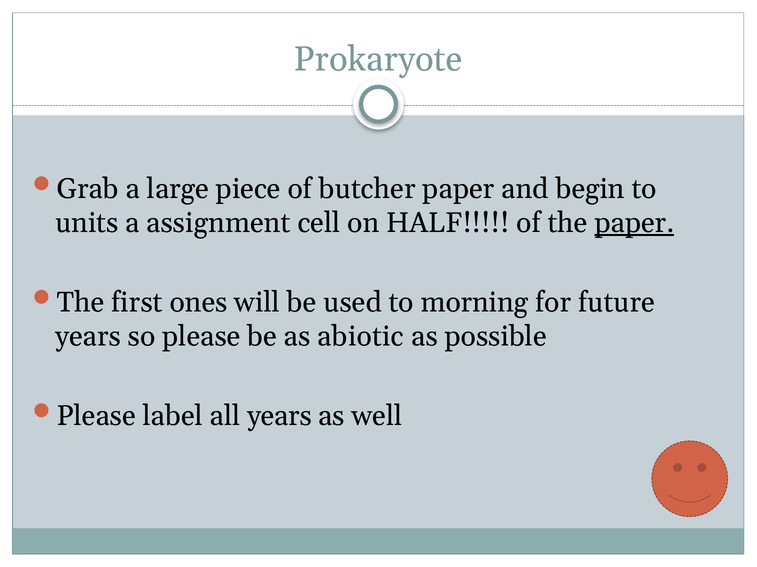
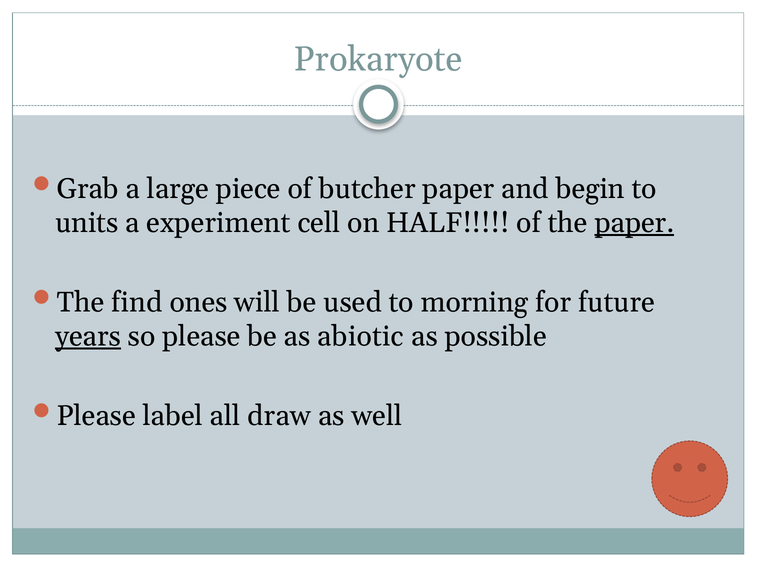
assignment: assignment -> experiment (218, 223)
first: first -> find (137, 303)
years underline: none -> present (88, 337)
all years: years -> draw (279, 416)
